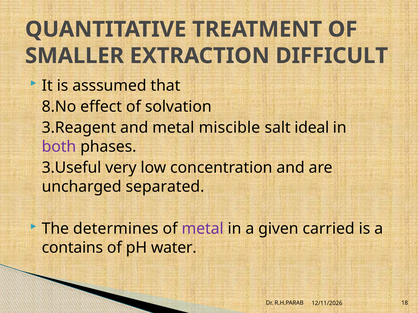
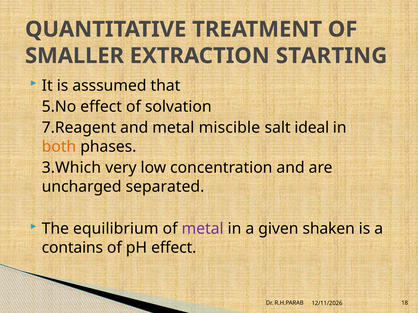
DIFFICULT: DIFFICULT -> STARTING (332, 56)
8.No: 8.No -> 5.No (59, 107)
3.Reagent: 3.Reagent -> 7.Reagent (79, 128)
both colour: purple -> orange (59, 147)
3.Useful: 3.Useful -> 3.Which (71, 168)
determines: determines -> equilibrium (116, 229)
carried: carried -> shaken (329, 229)
pH water: water -> effect (174, 248)
